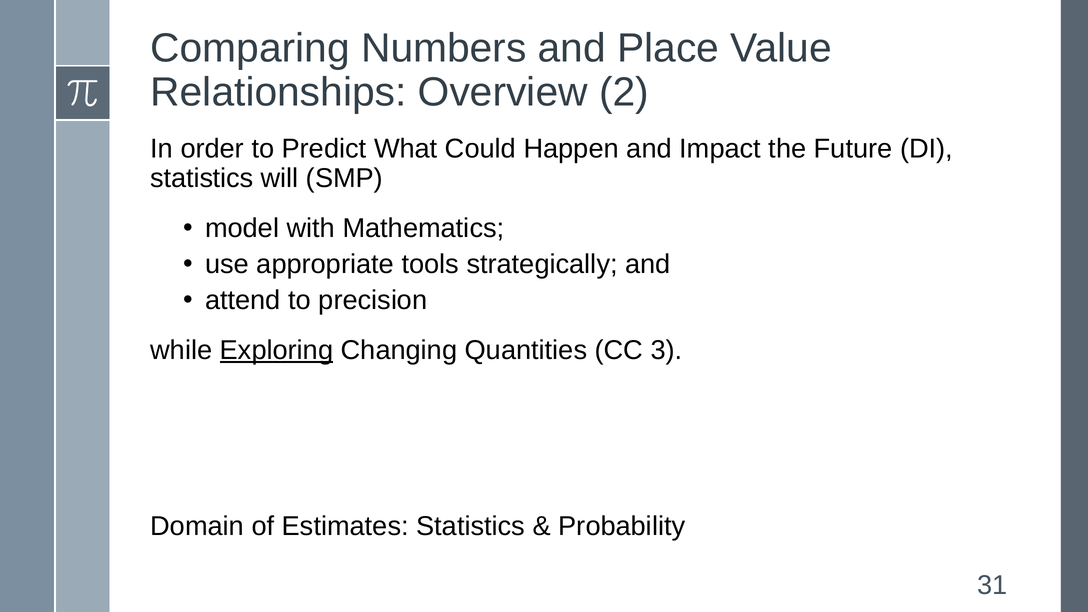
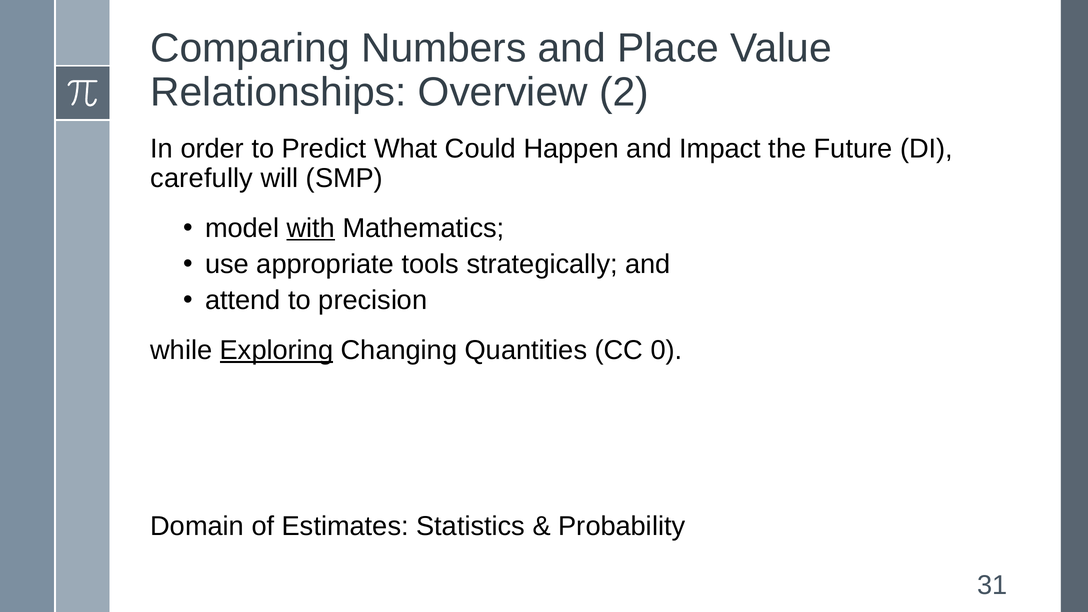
statistics: statistics -> carefully (202, 178)
with underline: none -> present (311, 228)
3: 3 -> 0 (666, 350)
